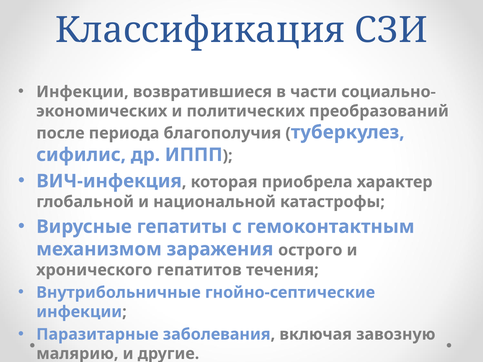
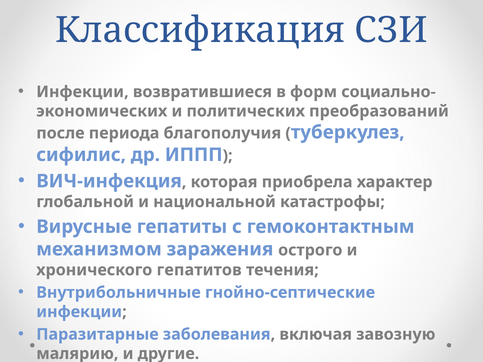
части: части -> форм (314, 92)
